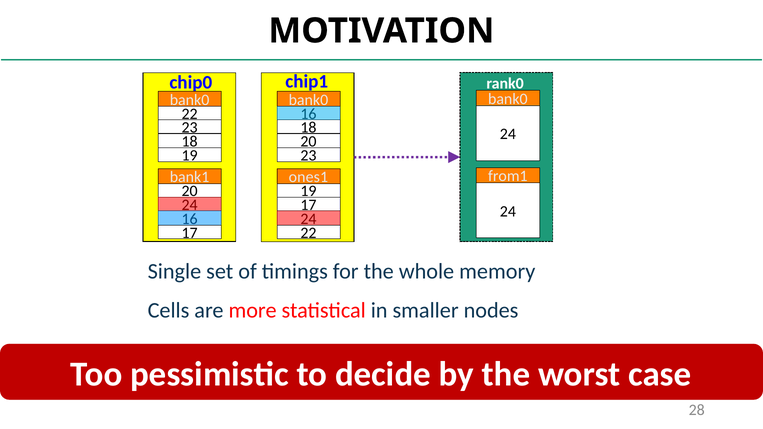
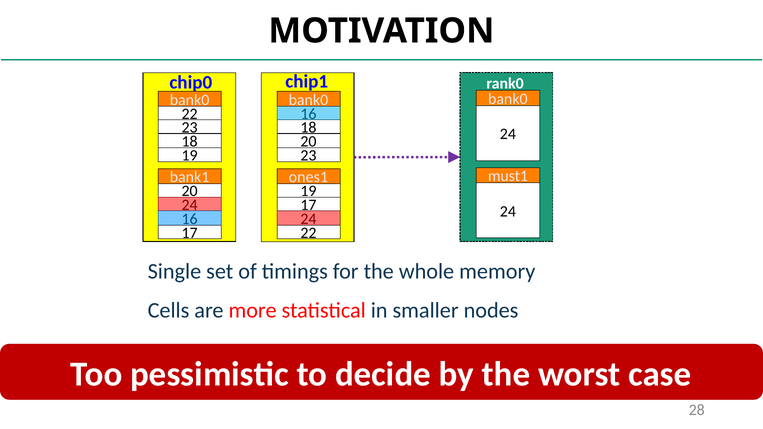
from1: from1 -> must1 (508, 176)
